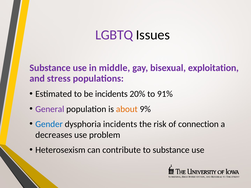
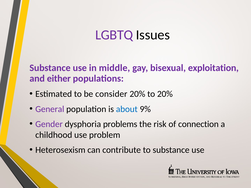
stress: stress -> either (59, 79)
be incidents: incidents -> consider (111, 94)
to 91%: 91% -> 20% (165, 94)
about colour: orange -> blue (127, 109)
Gender colour: blue -> purple (49, 124)
dysphoria incidents: incidents -> problems (120, 124)
decreases: decreases -> childhood (54, 135)
